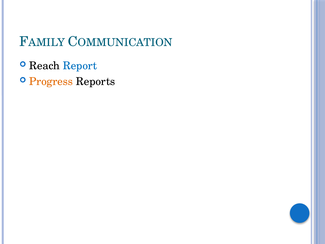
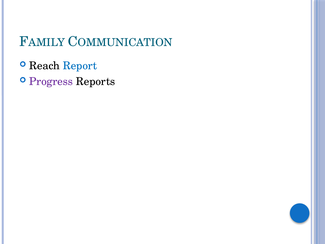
Progress colour: orange -> purple (51, 81)
